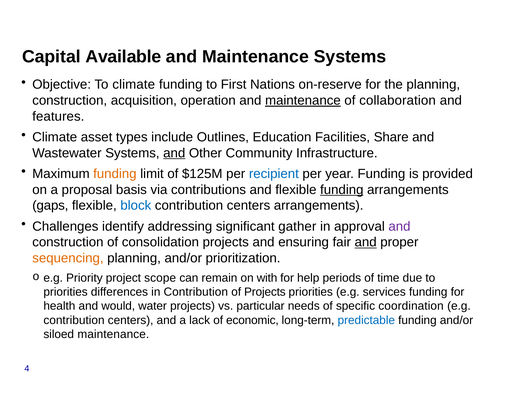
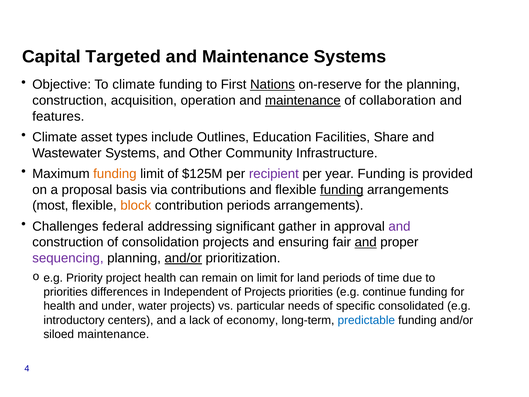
Available: Available -> Targeted (123, 57)
Nations underline: none -> present (273, 85)
and underline: present -> none (174, 153)
recipient colour: blue -> purple (274, 174)
gaps: gaps -> most (50, 205)
block colour: blue -> orange (136, 205)
centers: centers -> periods (249, 205)
identify: identify -> federal (123, 226)
sequencing colour: orange -> purple (68, 258)
and/or underline: none -> present (183, 258)
project scope: scope -> health (160, 278)
on with: with -> limit (267, 278)
help: help -> land (308, 278)
in Contribution: Contribution -> Independent (196, 292)
services: services -> continue (384, 292)
would: would -> under (118, 306)
coordination: coordination -> consolidated (411, 306)
contribution: contribution -> introductory (74, 320)
economic: economic -> economy (252, 320)
